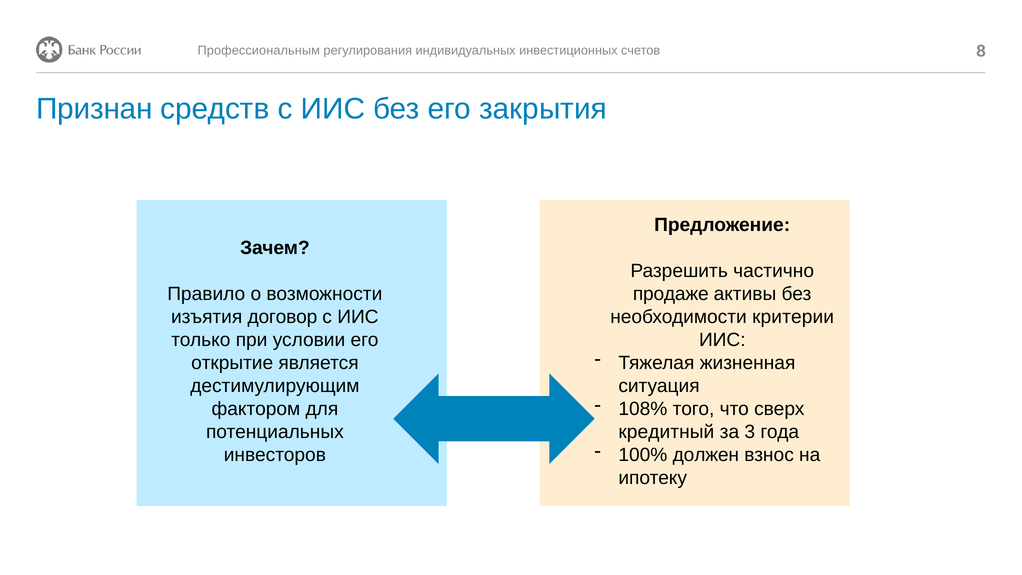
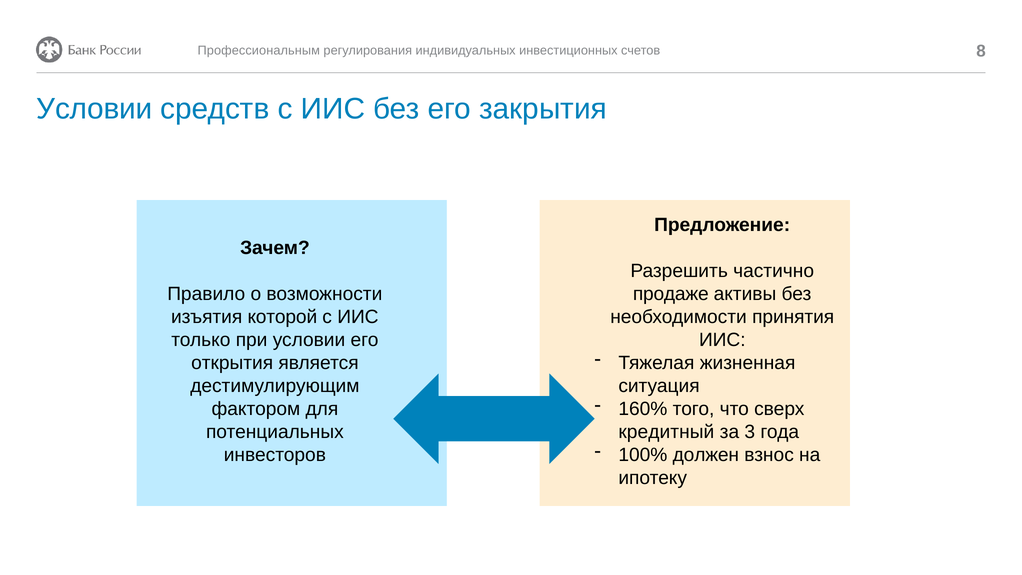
Признан: Признан -> Условии (94, 109)
критерии: критерии -> принятия (793, 317)
договор: договор -> которой (282, 317)
открытие: открытие -> открытия (232, 363)
108%: 108% -> 160% (643, 409)
